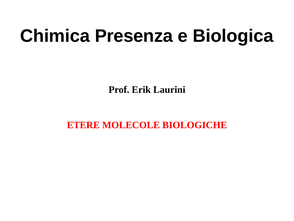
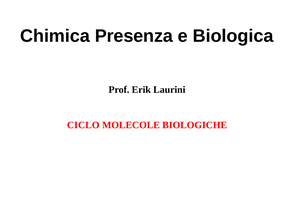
ETERE: ETERE -> CICLO (83, 125)
